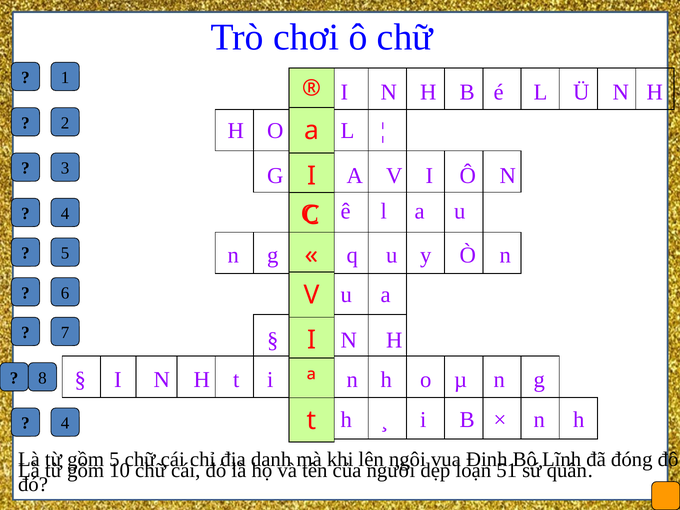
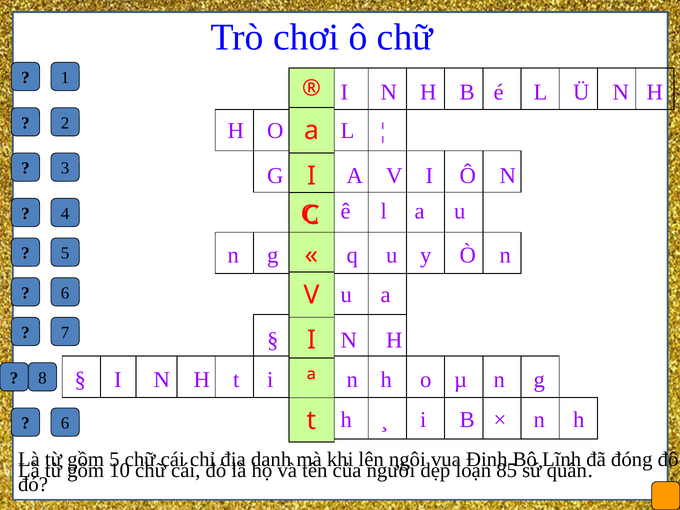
4: 4 -> 6 (65, 423)
51: 51 -> 85 (507, 471)
